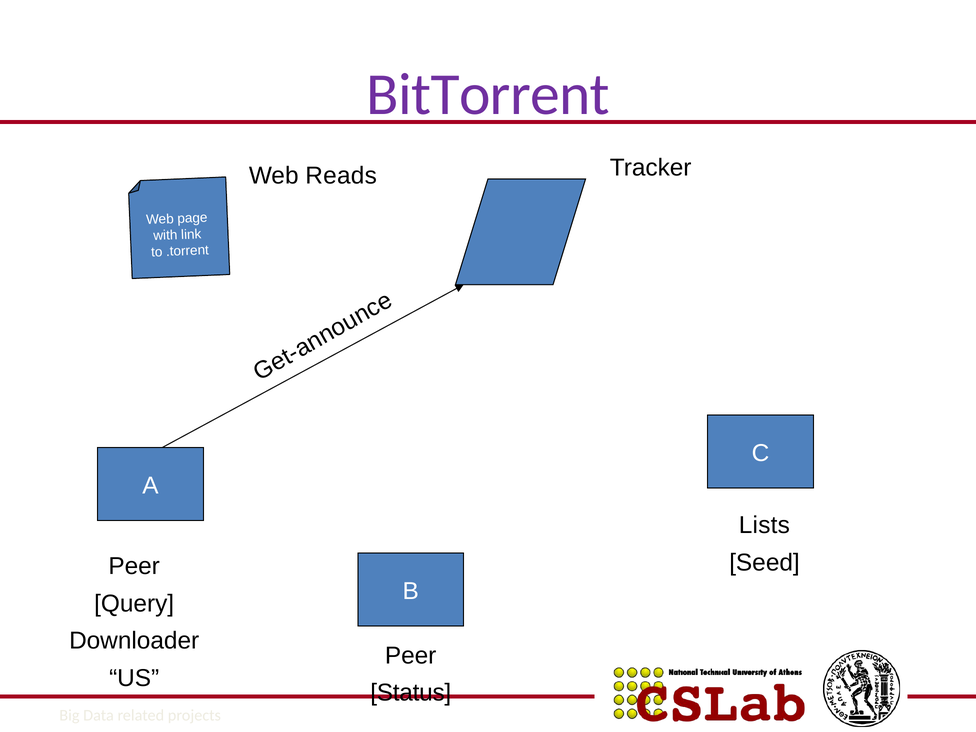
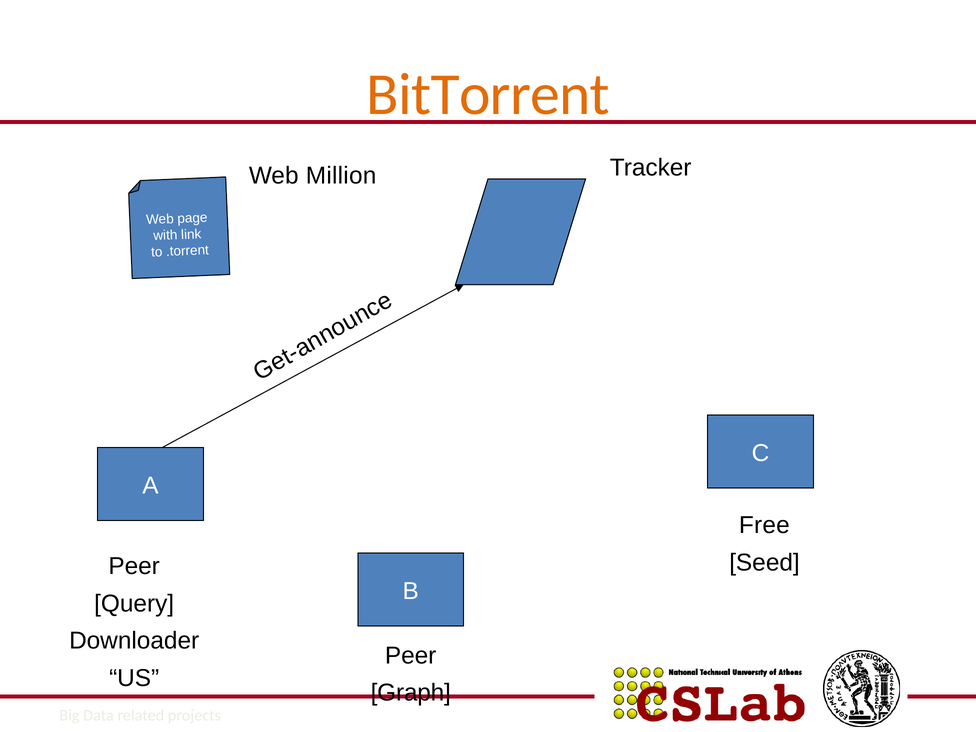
BitTorrent colour: purple -> orange (488, 94)
Reads: Reads -> Million (341, 176)
Lists: Lists -> Free (764, 525)
Status: Status -> Graph (411, 693)
